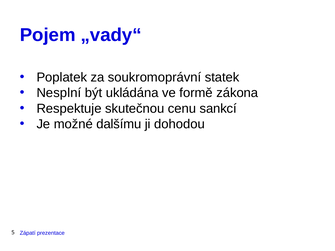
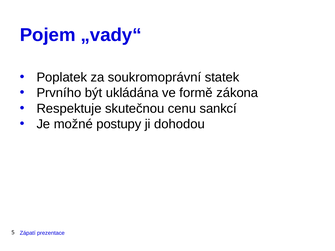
Nesplní: Nesplní -> Prvního (59, 93)
dalšímu: dalšímu -> postupy (119, 124)
